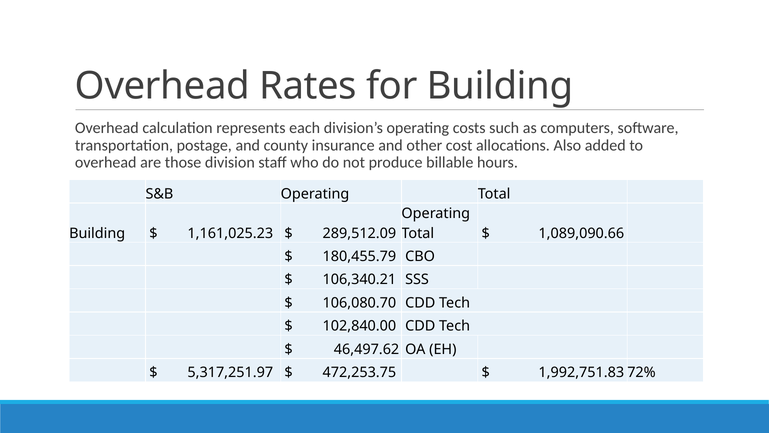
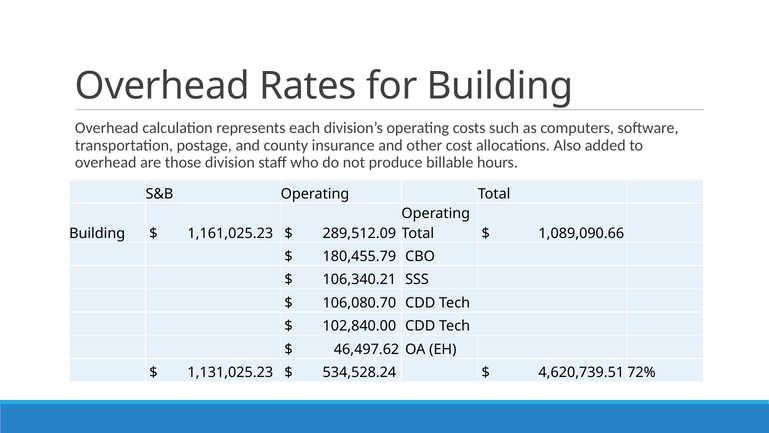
5,317,251.97: 5,317,251.97 -> 1,131,025.23 (230, 372)
472,253.75: 472,253.75 -> 534,528.24 (359, 372)
1,992,751.83: 1,992,751.83 -> 4,620,739.51 (581, 372)
